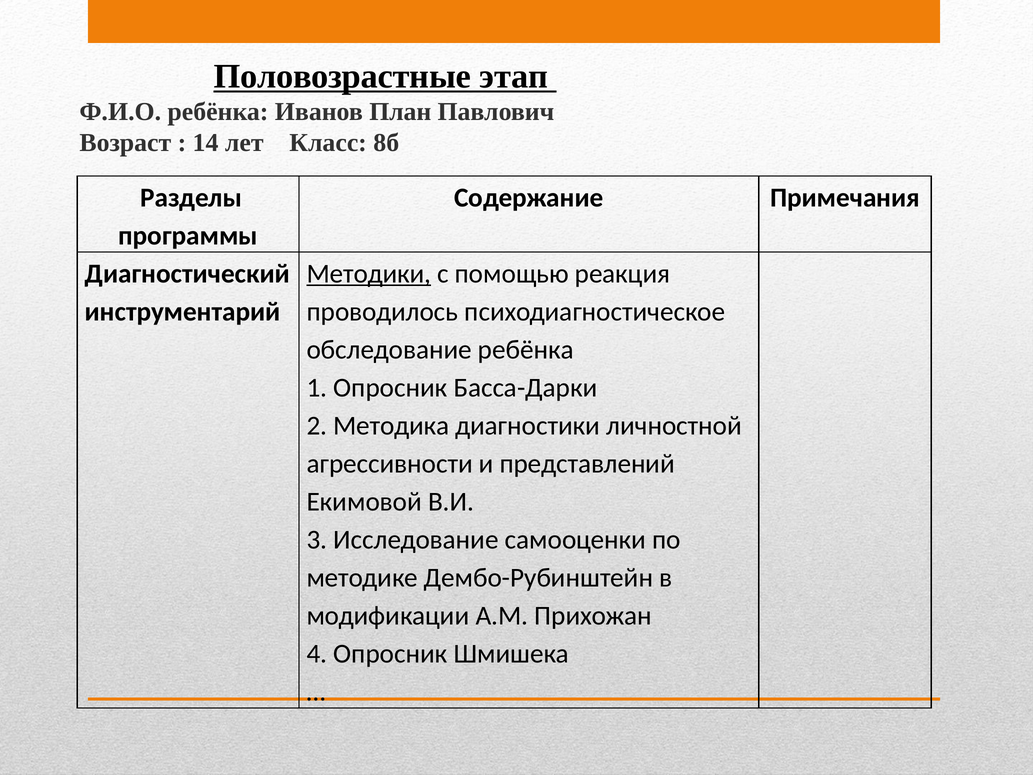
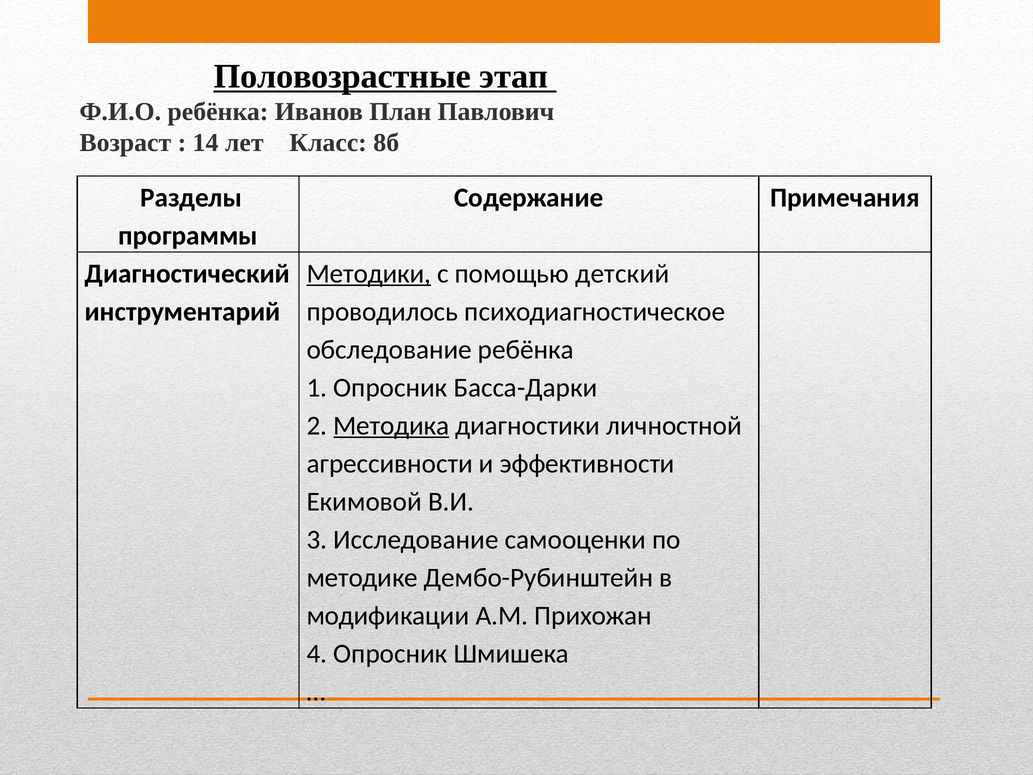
реакция: реакция -> детский (622, 274)
Методика underline: none -> present (391, 426)
представлений: представлений -> эффективности (587, 464)
